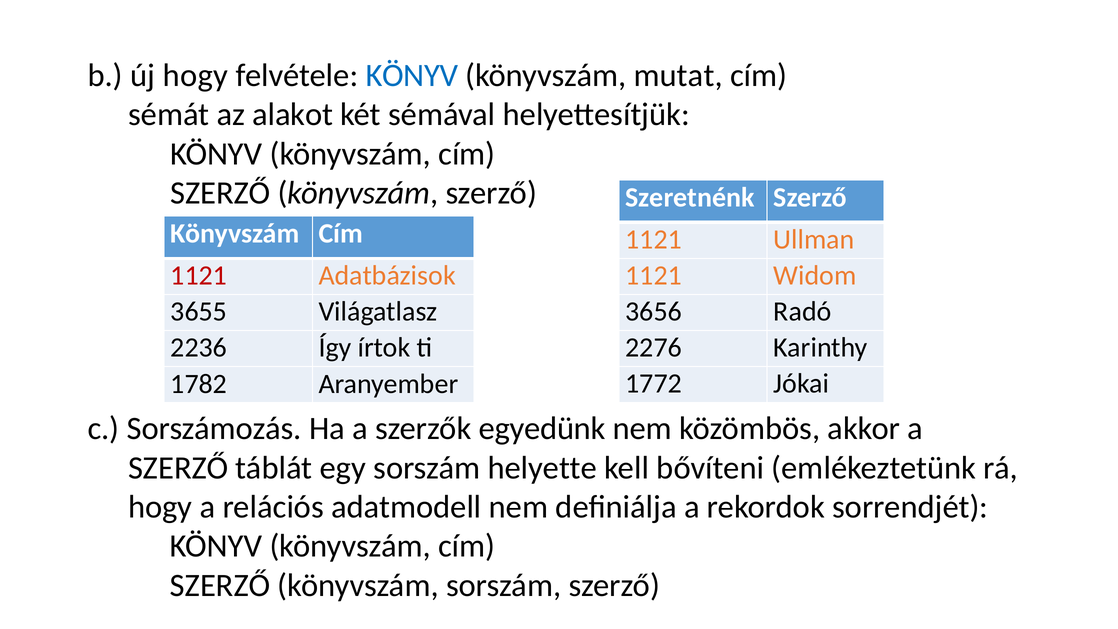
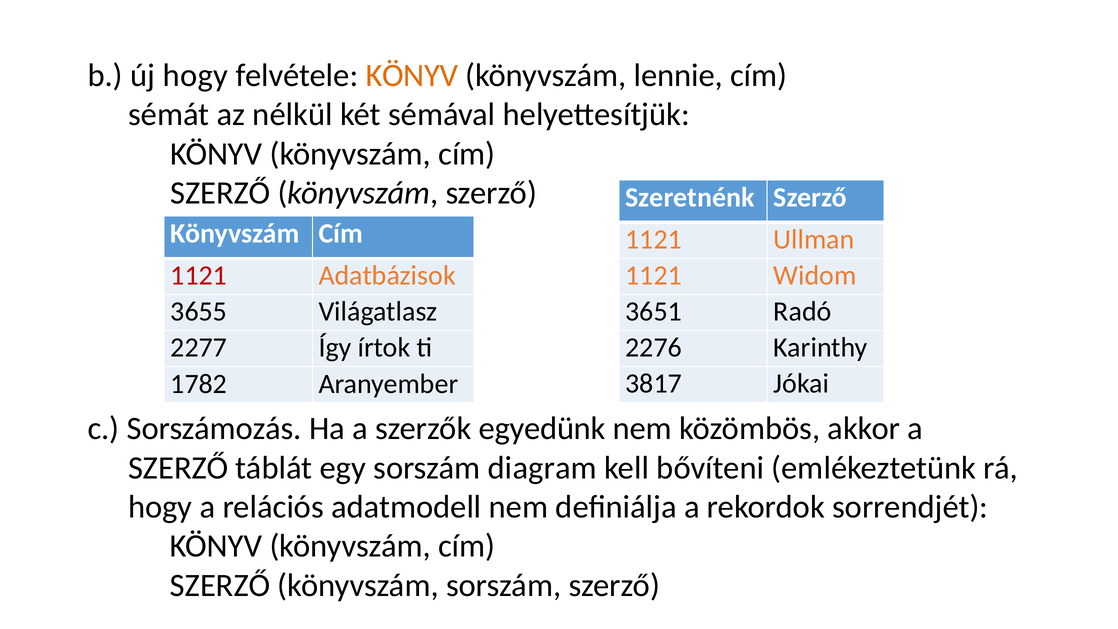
KÖNYV colour: blue -> orange (412, 75)
mutat: mutat -> lennie (678, 75)
alakot: alakot -> nélkül (293, 115)
3656: 3656 -> 3651 (654, 312)
2236: 2236 -> 2277 (199, 348)
1772: 1772 -> 3817 (654, 384)
helyette: helyette -> diagram (542, 468)
